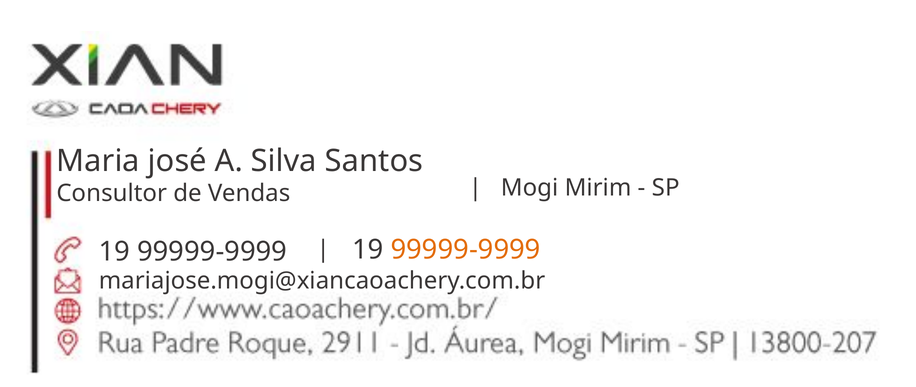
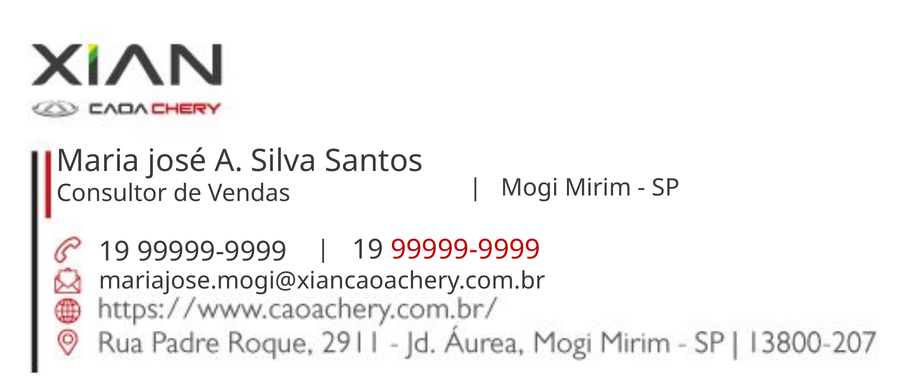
99999-9999 colour: orange -> red (466, 250)
